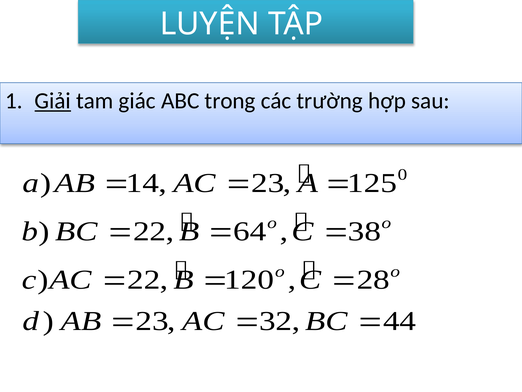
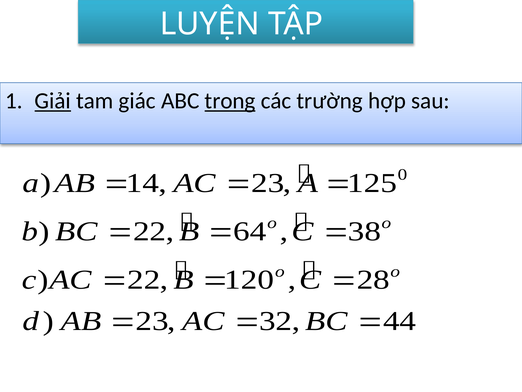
trong underline: none -> present (230, 101)
